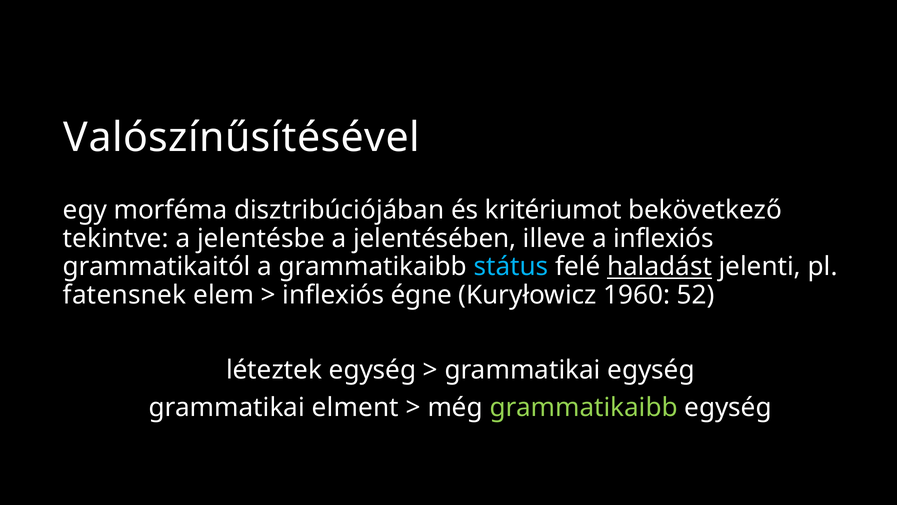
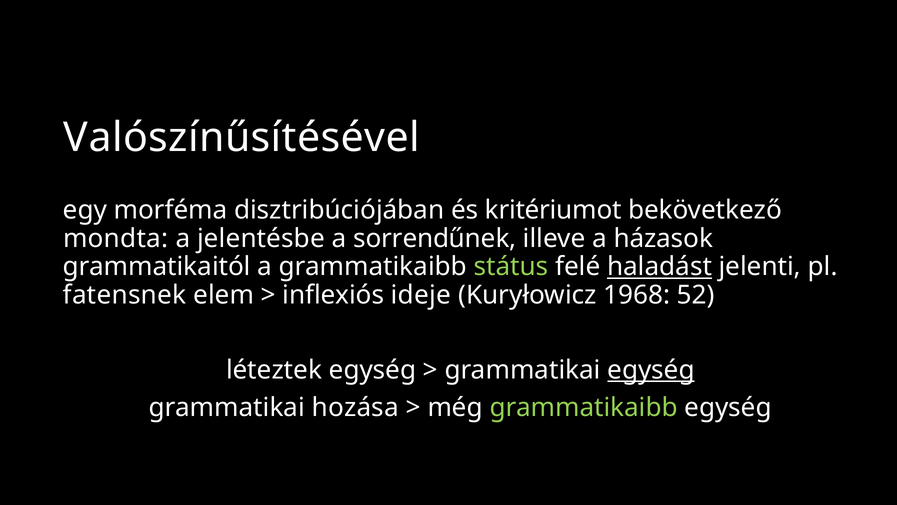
tekintve: tekintve -> mondta (116, 238)
jelentésében: jelentésében -> sorrendűnek (435, 238)
a inflexiós: inflexiós -> házasok (663, 238)
státus colour: light blue -> light green (511, 267)
égne: égne -> ideje (421, 295)
1960: 1960 -> 1968 (637, 295)
egység underline: none -> present (651, 370)
elment: elment -> hozása (355, 407)
